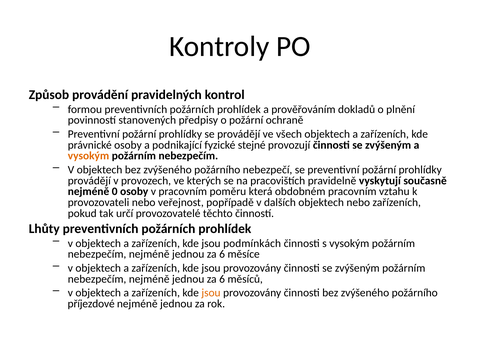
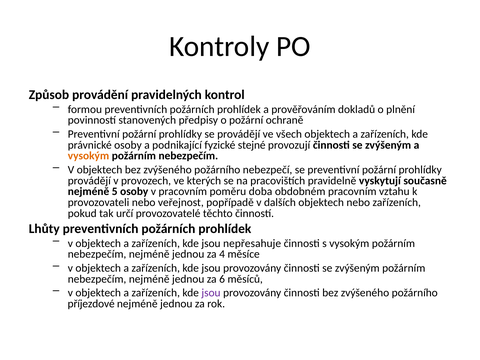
0: 0 -> 5 (115, 192)
která: která -> doba (261, 192)
podmínkách: podmínkách -> nepřesahuje (252, 243)
6: 6 -> 4 (222, 254)
jsou colour: orange -> purple (211, 293)
